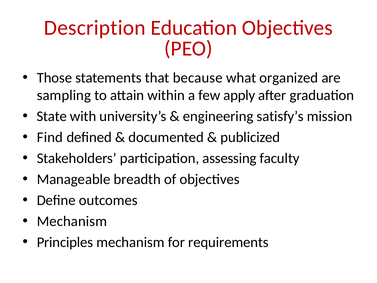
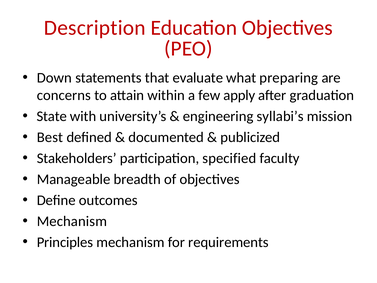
Those: Those -> Down (54, 78)
because: because -> evaluate (198, 78)
organized: organized -> preparing (289, 78)
sampling: sampling -> concerns (64, 95)
satisfy’s: satisfy’s -> syllabi’s (280, 116)
Find: Find -> Best (50, 137)
assessing: assessing -> specified (229, 158)
